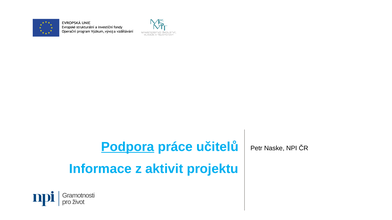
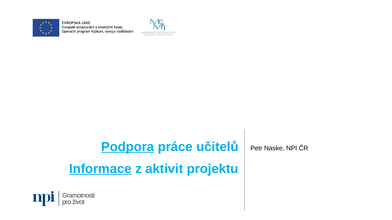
Informace underline: none -> present (100, 169)
